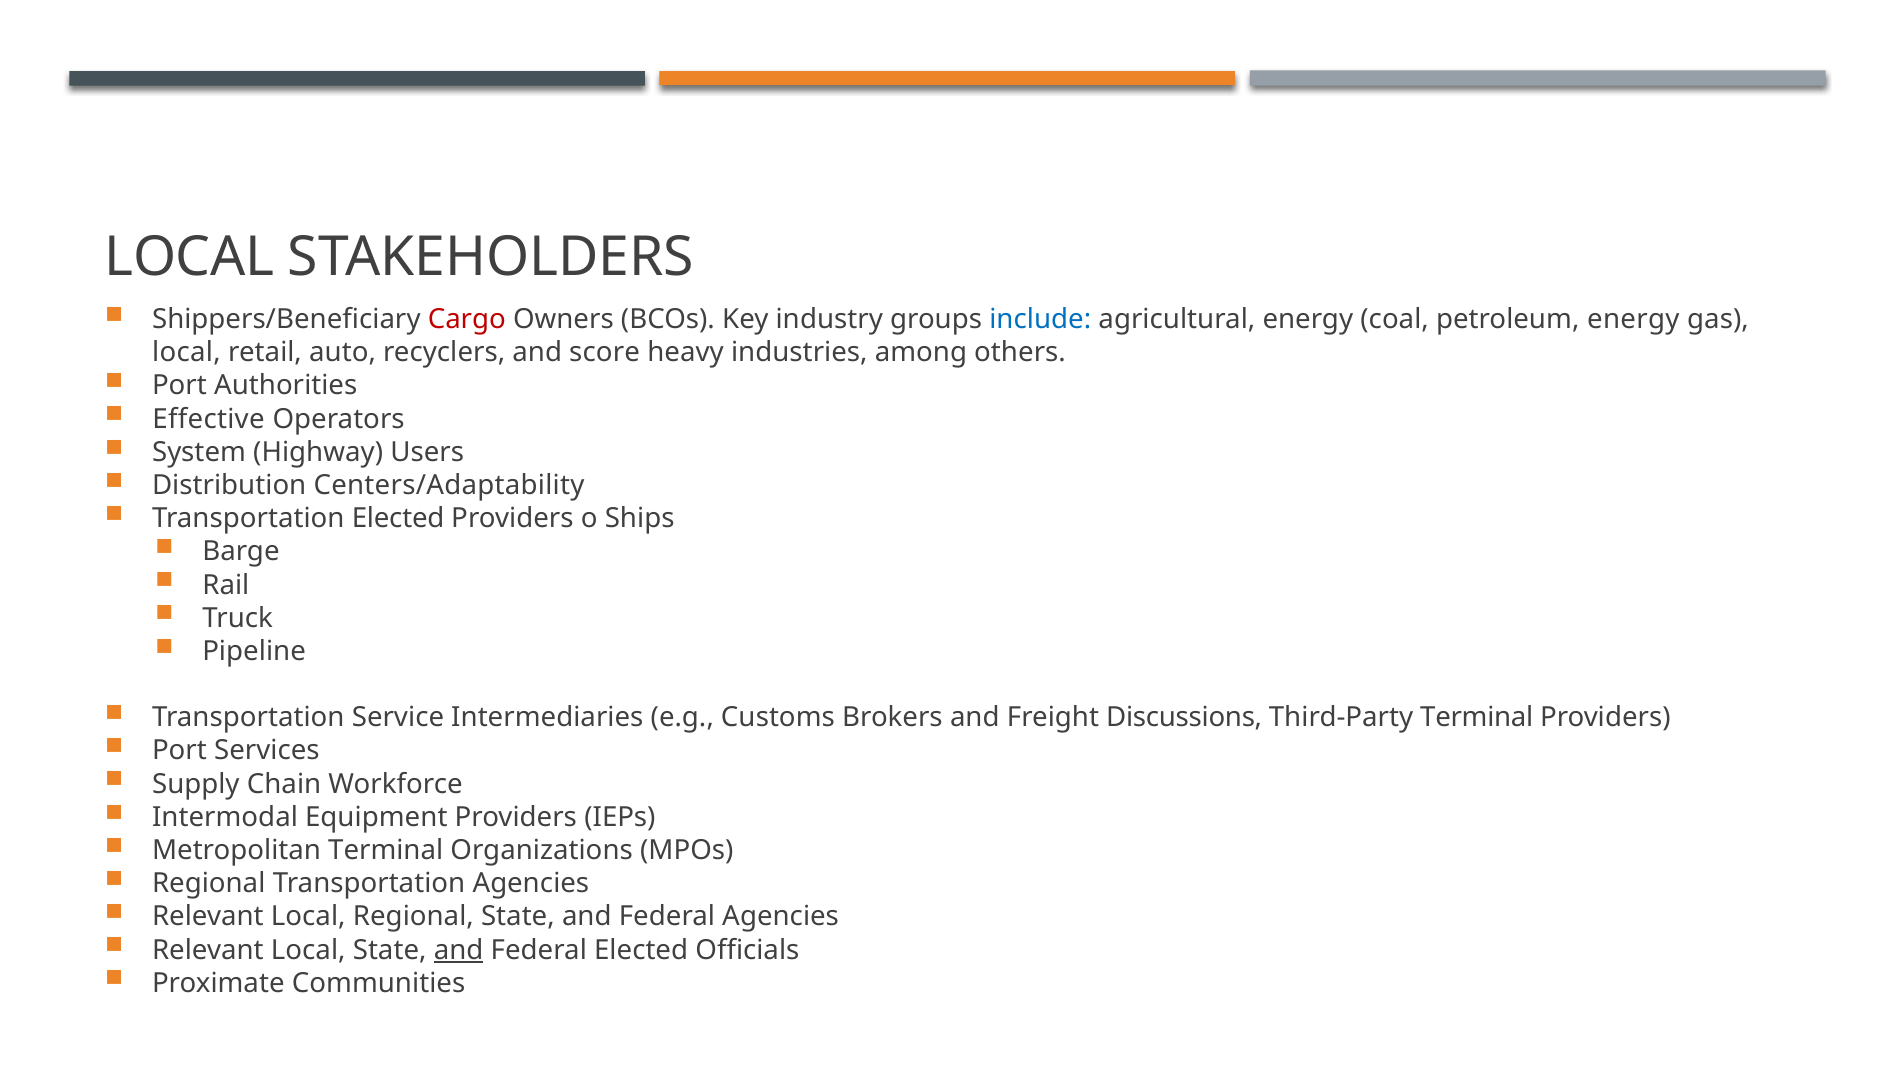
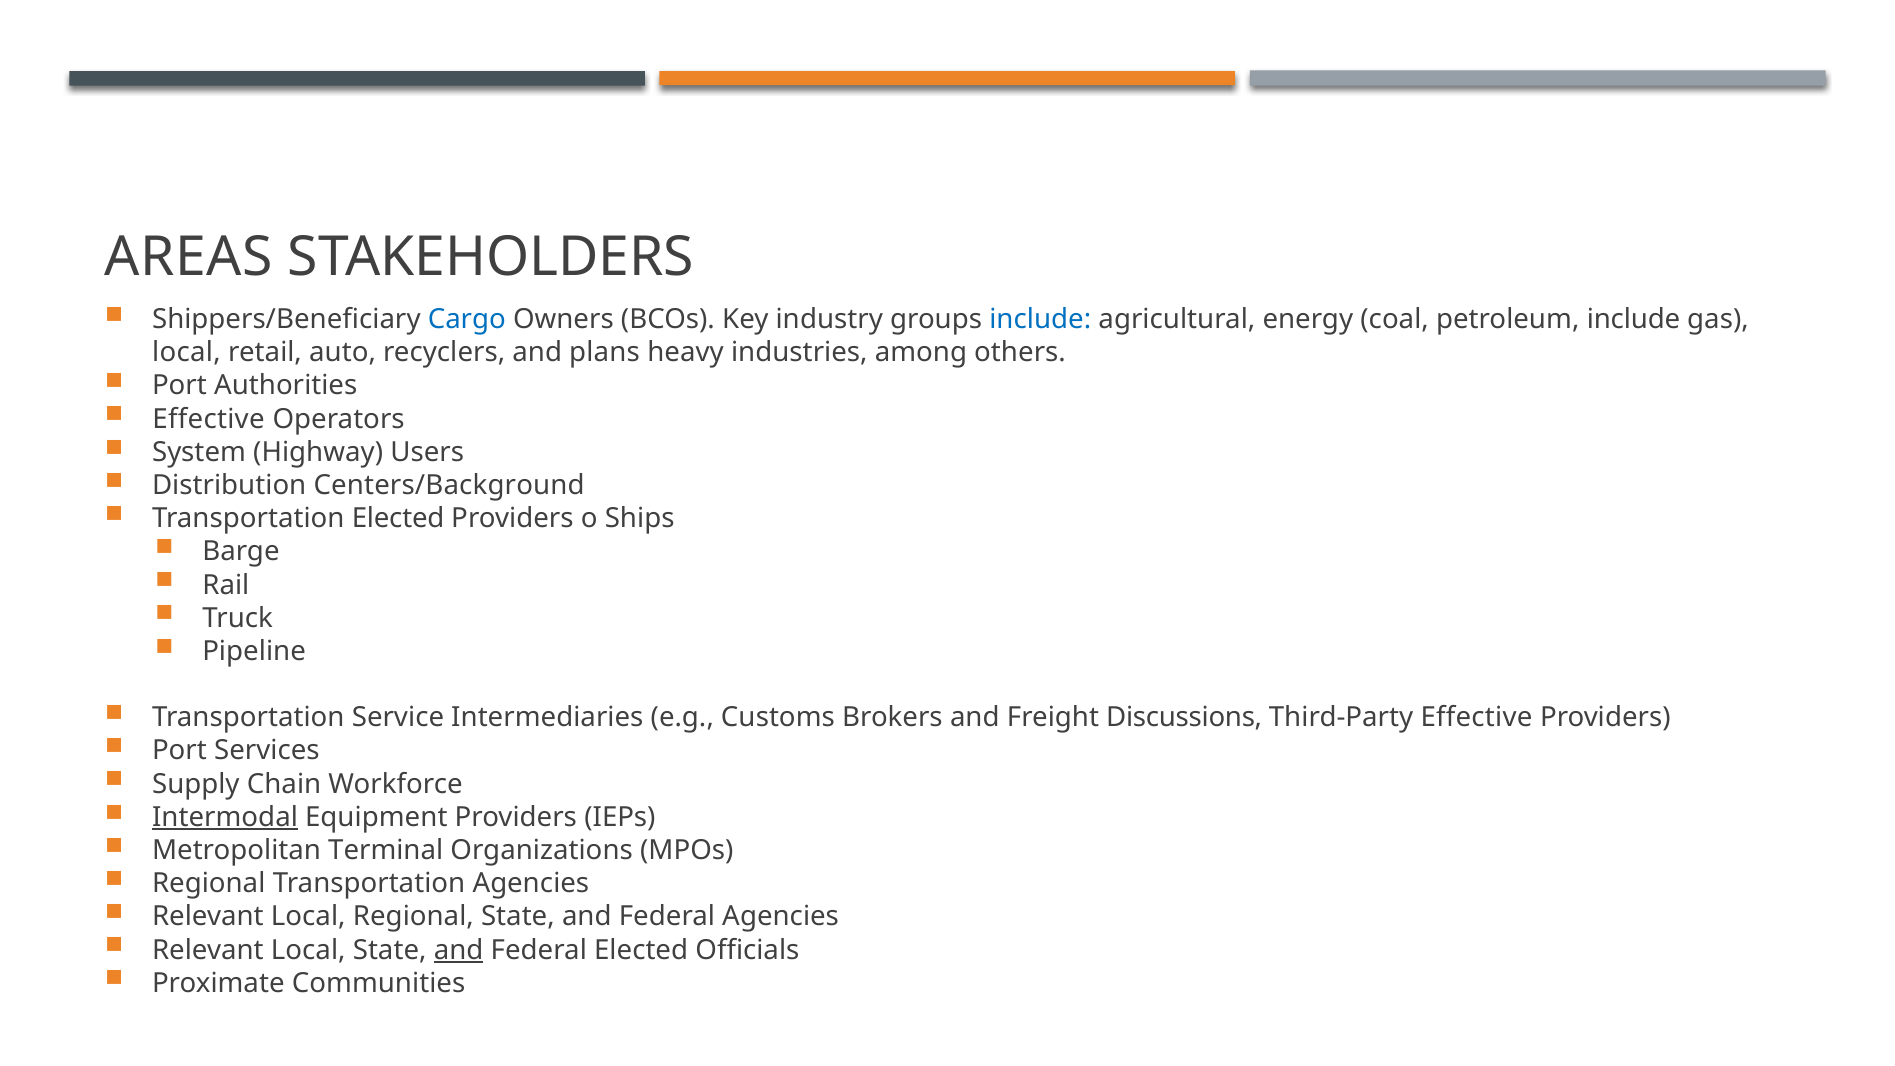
LOCAL: LOCAL -> AREAS (189, 257)
Cargo colour: red -> blue (467, 319)
petroleum energy: energy -> include (1634, 319)
score: score -> plans (605, 353)
Centers/Adaptability: Centers/Adaptability -> Centers/Background (449, 485)
Third-Party Terminal: Terminal -> Effective (1476, 718)
Intermodal underline: none -> present (225, 817)
